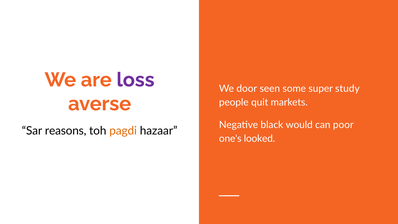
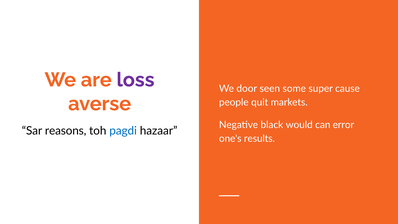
study: study -> cause (347, 89)
poor: poor -> error (343, 125)
pagdi colour: orange -> blue (123, 131)
looked: looked -> results (259, 139)
